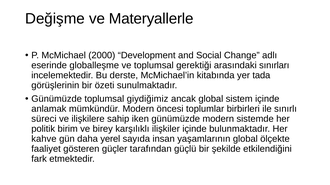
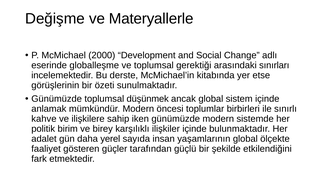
tada: tada -> etse (261, 76)
giydiğimiz: giydiğimiz -> düşünmek (148, 99)
süreci: süreci -> kahve (44, 119)
kahve: kahve -> adalet (44, 139)
